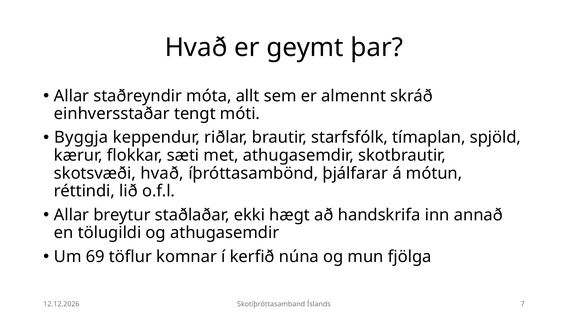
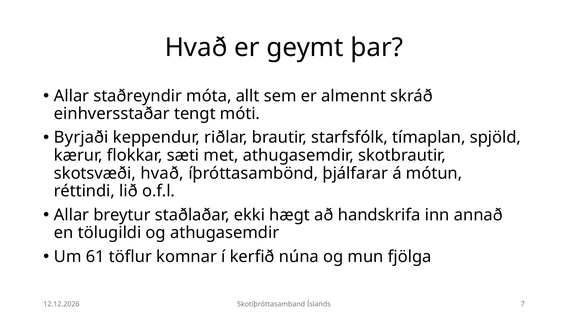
Byggja: Byggja -> Byrjaði (81, 138)
69: 69 -> 61 (95, 257)
